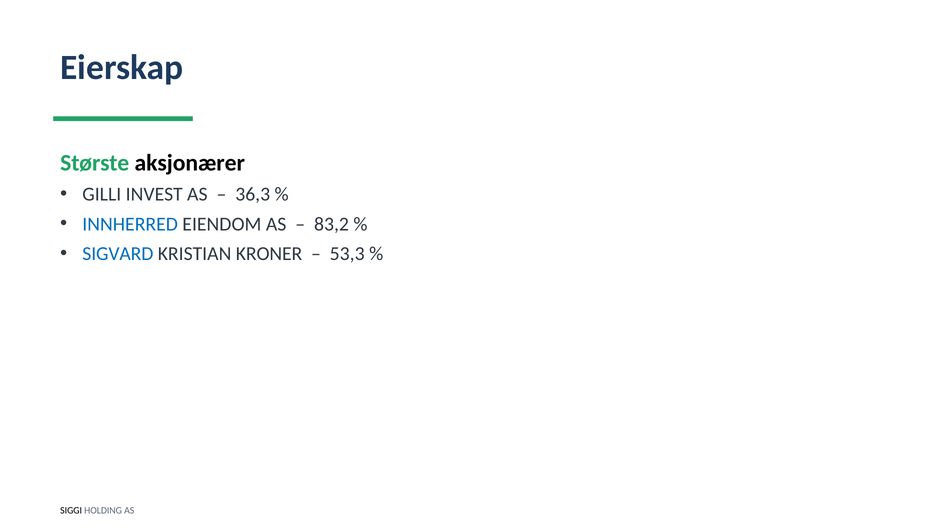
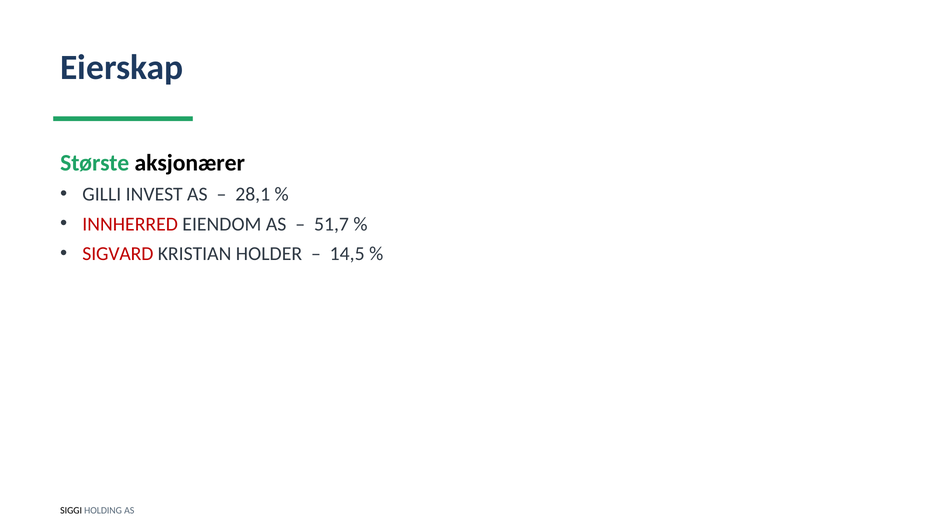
36,3: 36,3 -> 28,1 (253, 195)
INNHERRED colour: blue -> red (130, 224)
83,2: 83,2 -> 51,7 (331, 224)
SIGVARD colour: blue -> red (118, 254)
KRONER: KRONER -> HOLDER (269, 254)
53,3: 53,3 -> 14,5 (347, 254)
